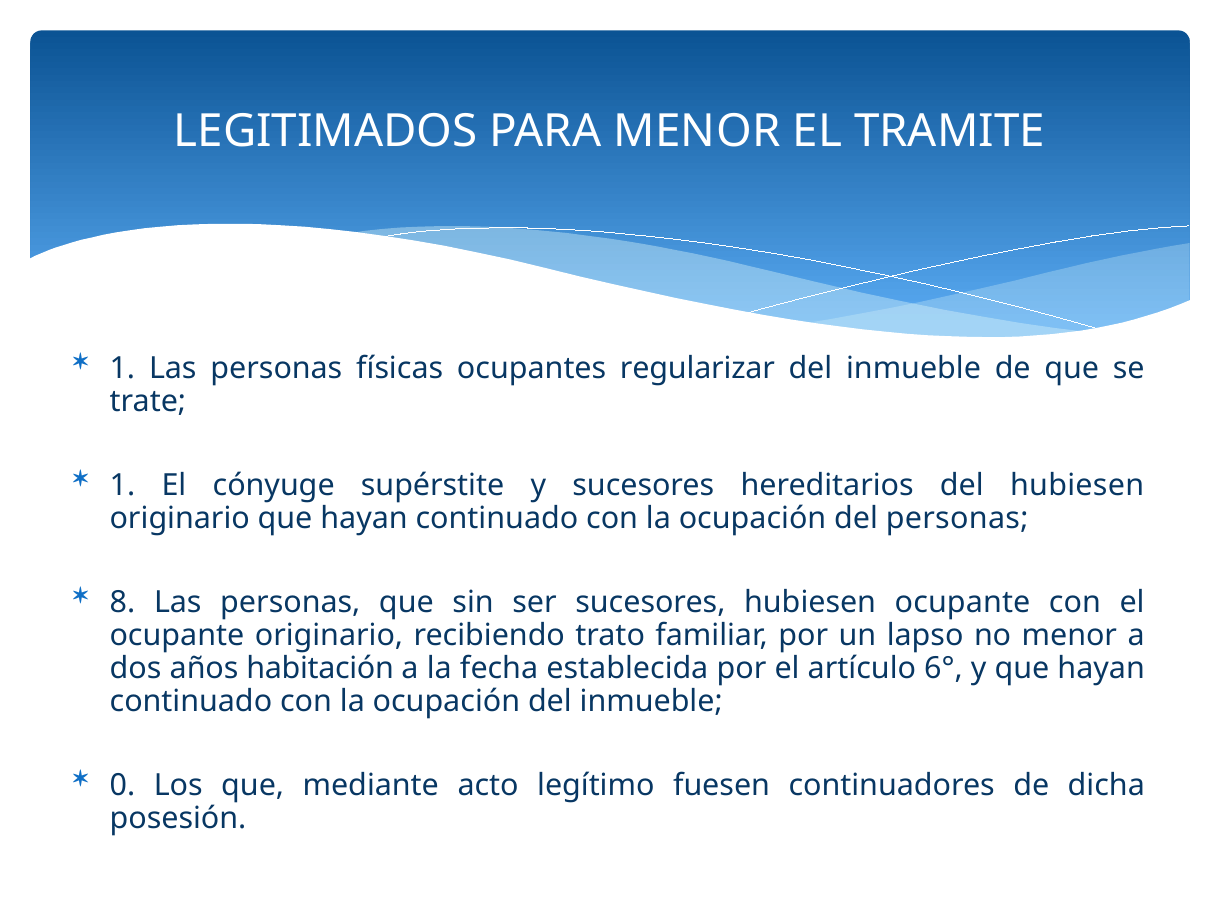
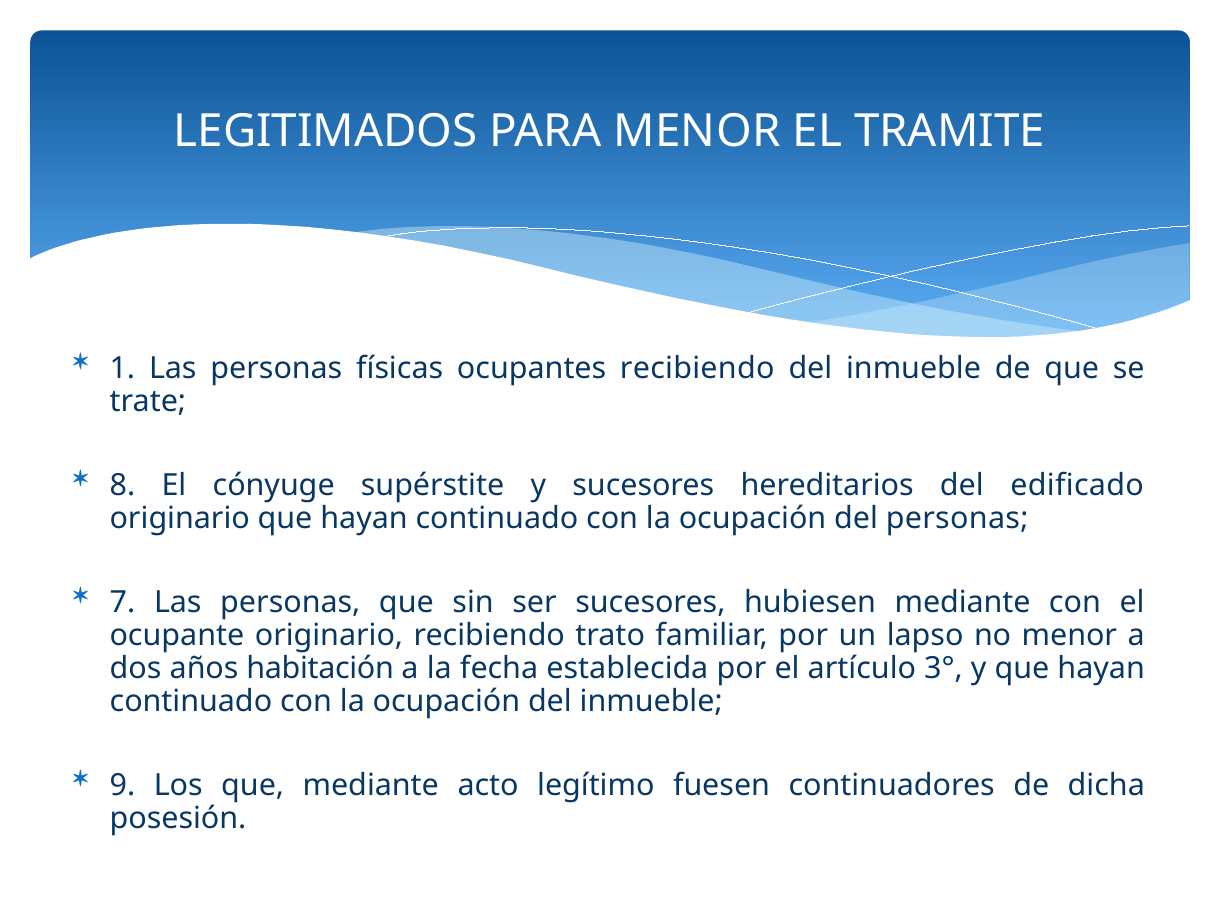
ocupantes regularizar: regularizar -> recibiendo (697, 368)
1: 1 -> 8 (122, 485)
del hubiesen: hubiesen -> edificado (1077, 485)
8: 8 -> 7 (122, 602)
hubiesen ocupante: ocupante -> mediante (963, 602)
6°: 6° -> 3° (943, 668)
0: 0 -> 9 (122, 785)
